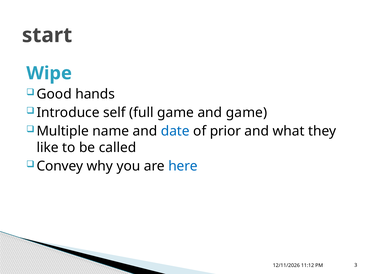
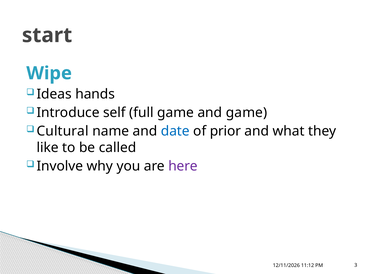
Good: Good -> Ideas (54, 94)
Multiple: Multiple -> Cultural (63, 131)
Convey: Convey -> Involve (60, 166)
here colour: blue -> purple (183, 166)
